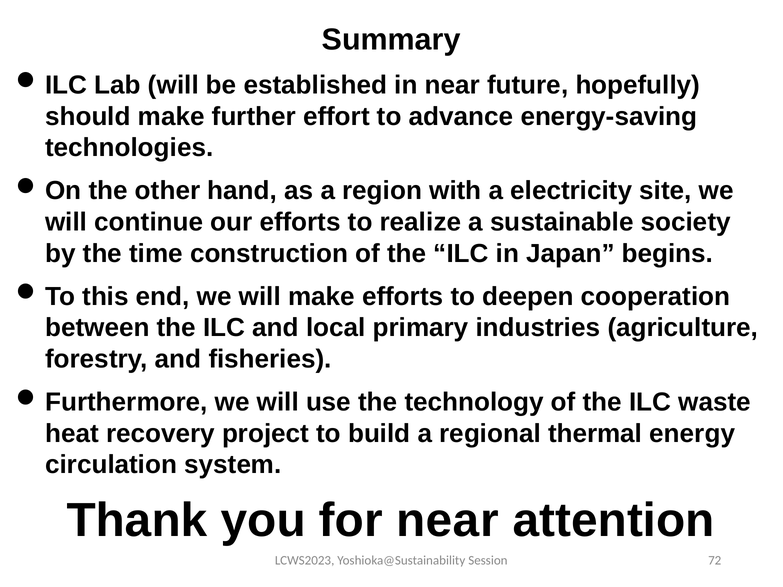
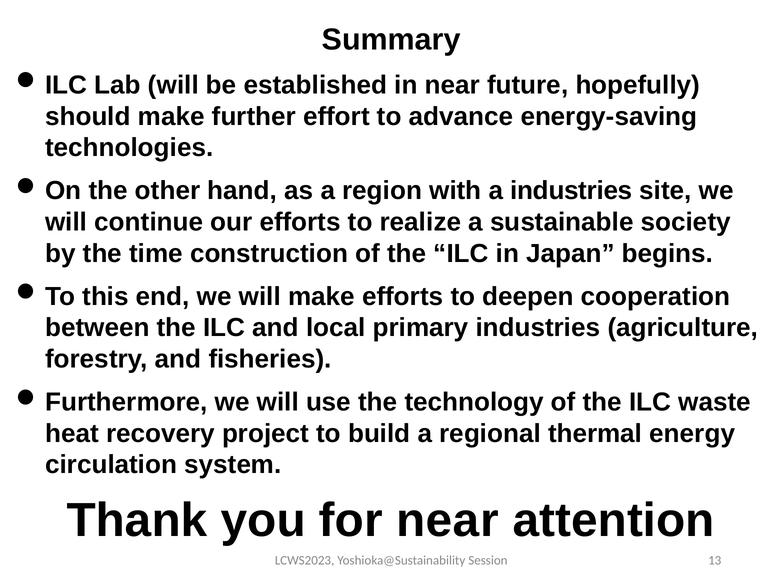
a electricity: electricity -> industries (571, 191)
72: 72 -> 13 (715, 561)
